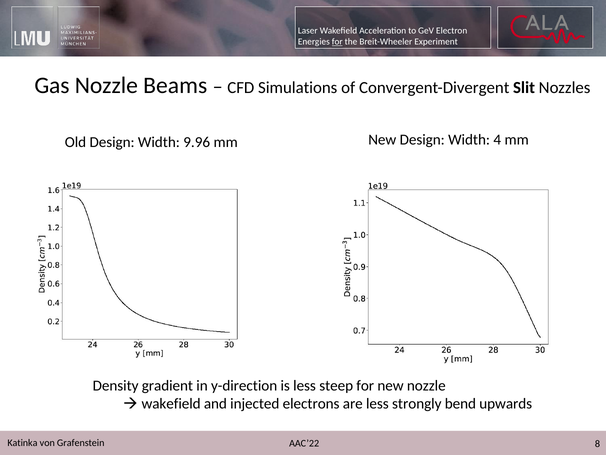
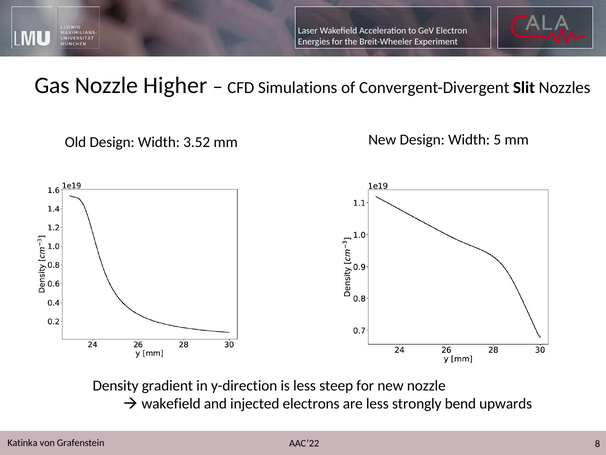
for underline: present -> none (337, 42)
Beams: Beams -> Higher (175, 85)
9.96: 9.96 -> 3.52 (197, 142)
4: 4 -> 5 (497, 140)
